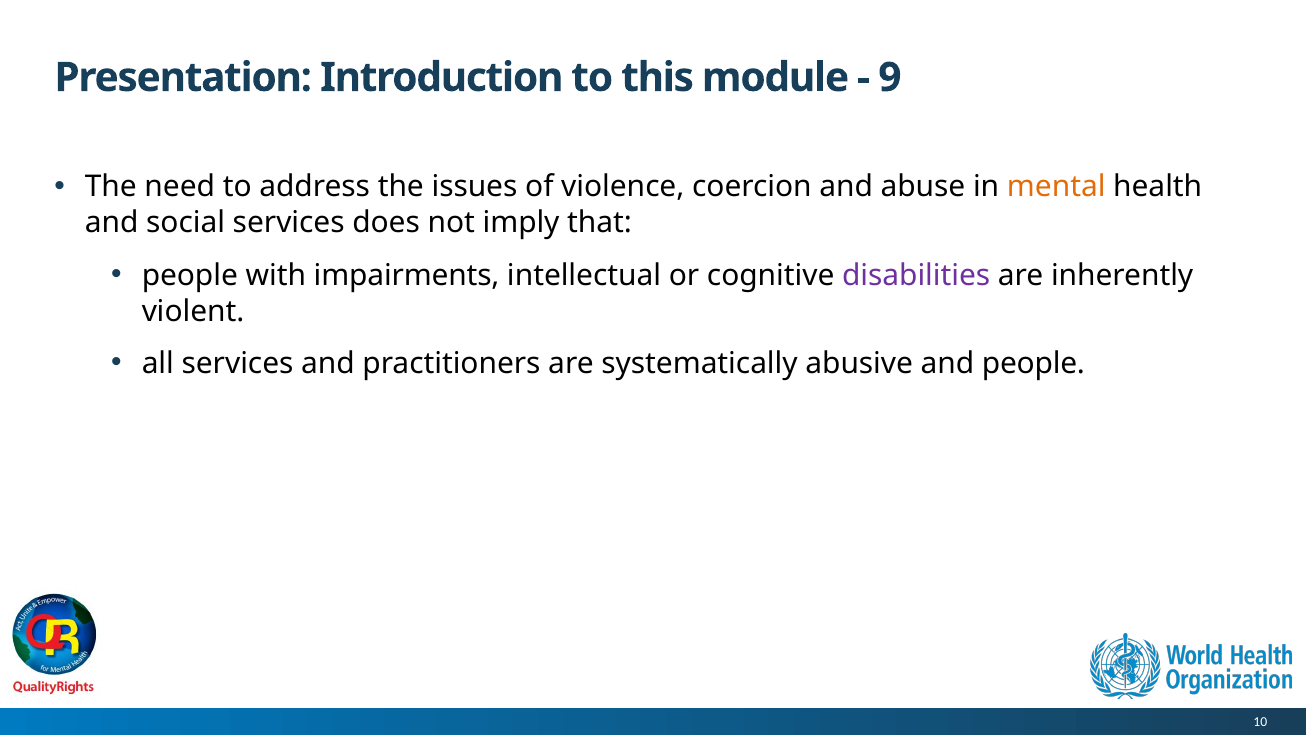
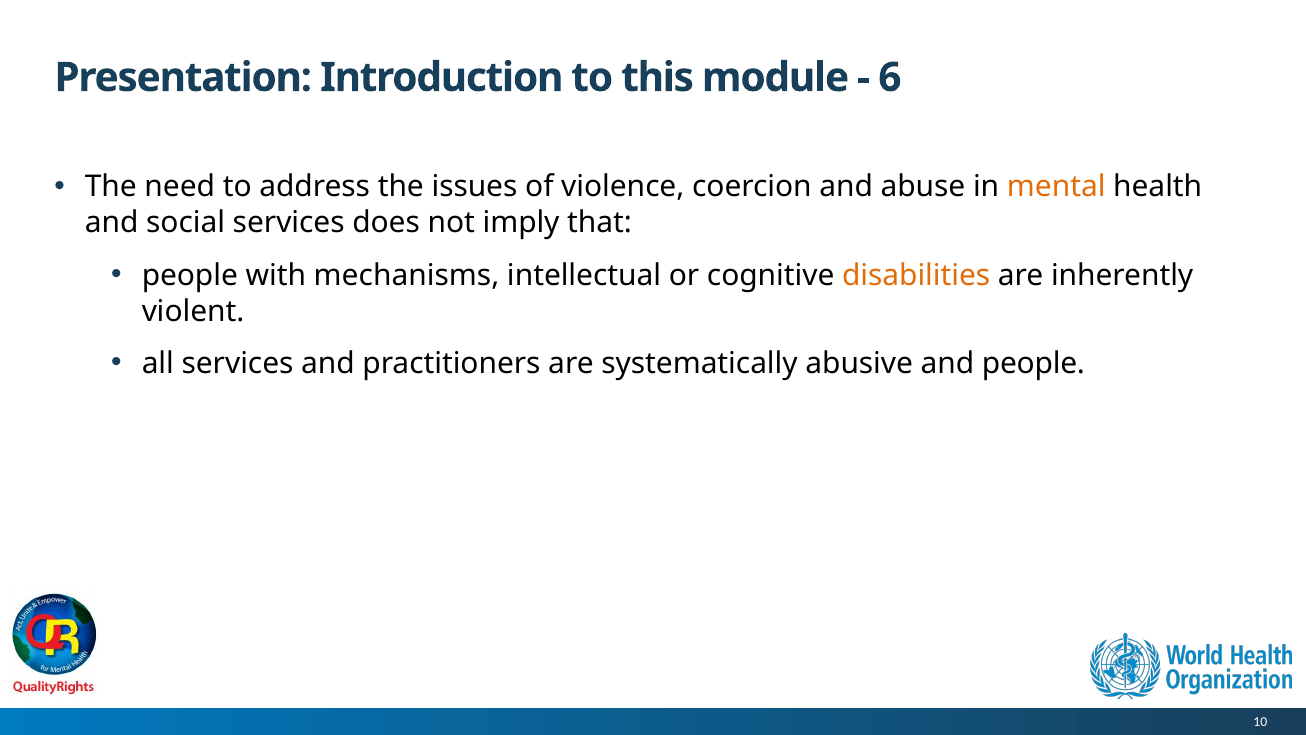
9: 9 -> 6 (890, 78)
impairments: impairments -> mechanisms (407, 275)
disabilities colour: purple -> orange (916, 275)
